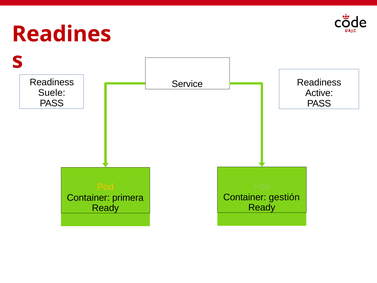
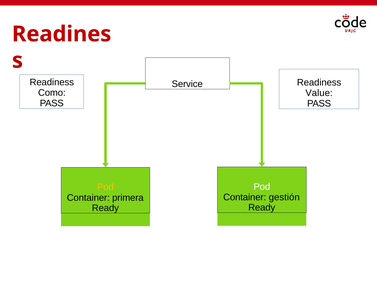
Suele: Suele -> Como (52, 93)
Active: Active -> Value (319, 93)
Pod colour: light green -> white (262, 187)
